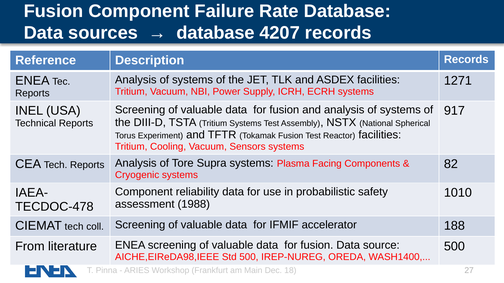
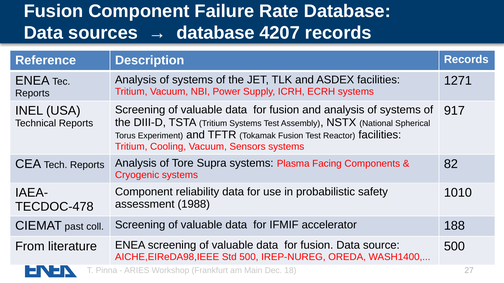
CIEMAT tech: tech -> past (74, 227)
